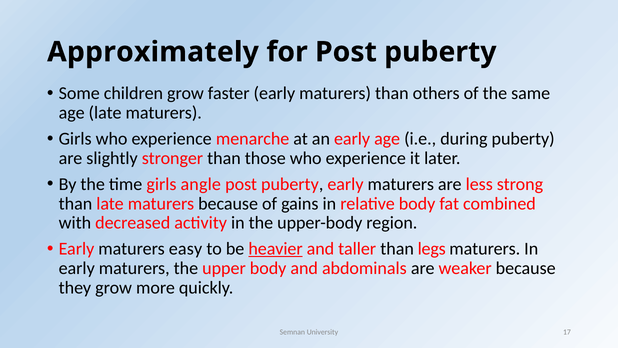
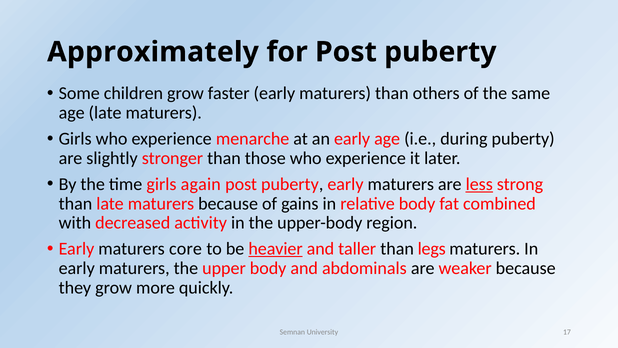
angle: angle -> again (201, 184)
less underline: none -> present (479, 184)
easy: easy -> core (186, 249)
